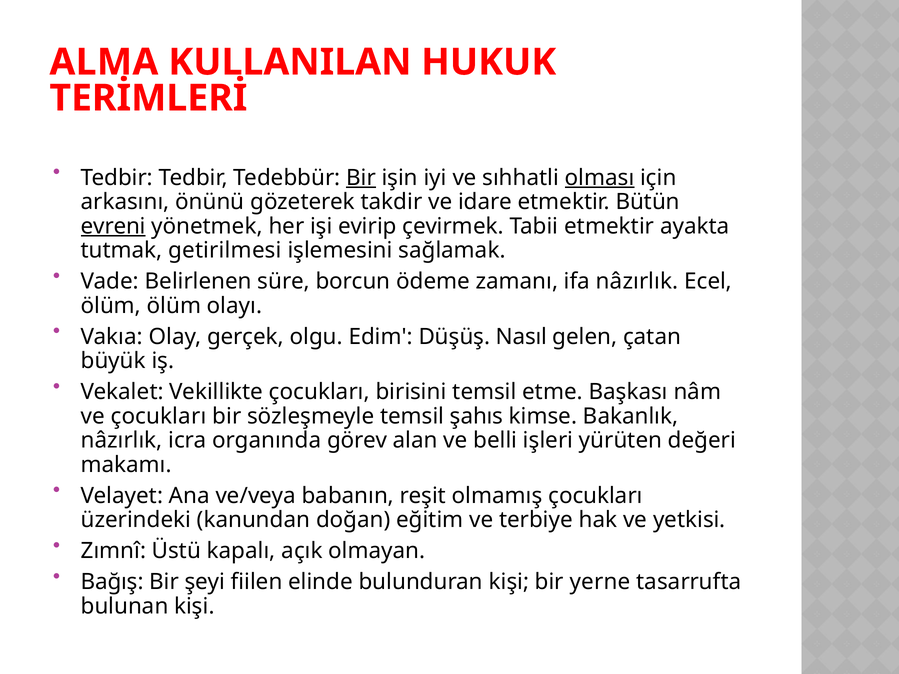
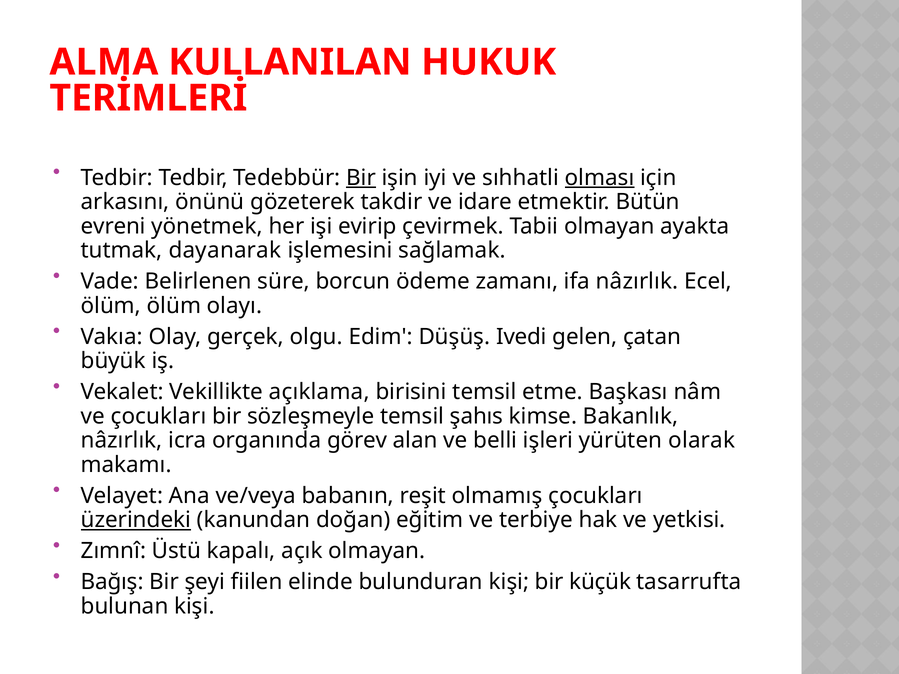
evreni underline: present -> none (113, 226)
Tabii etmektir: etmektir -> olmayan (609, 226)
getirilmesi: getirilmesi -> dayanarak (225, 251)
Nasıl: Nasıl -> Ivedi (521, 337)
Vekillikte çocukları: çocukları -> açıklama (319, 392)
değeri: değeri -> olarak (702, 441)
üzerindeki underline: none -> present (136, 520)
yerne: yerne -> küçük (600, 582)
